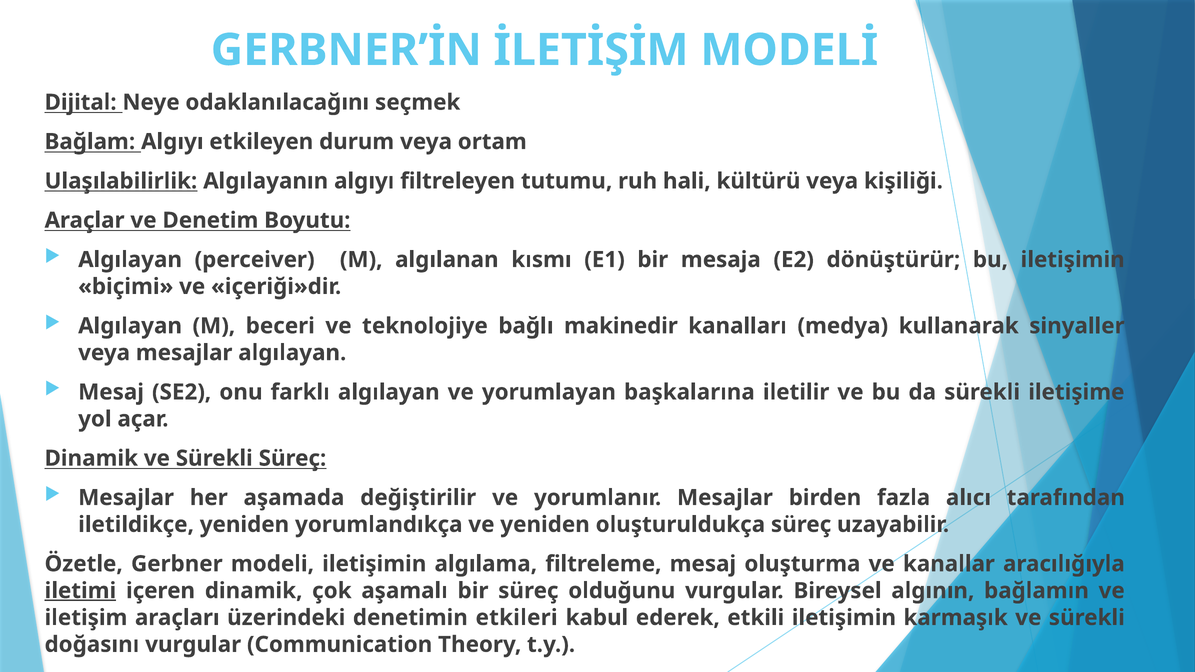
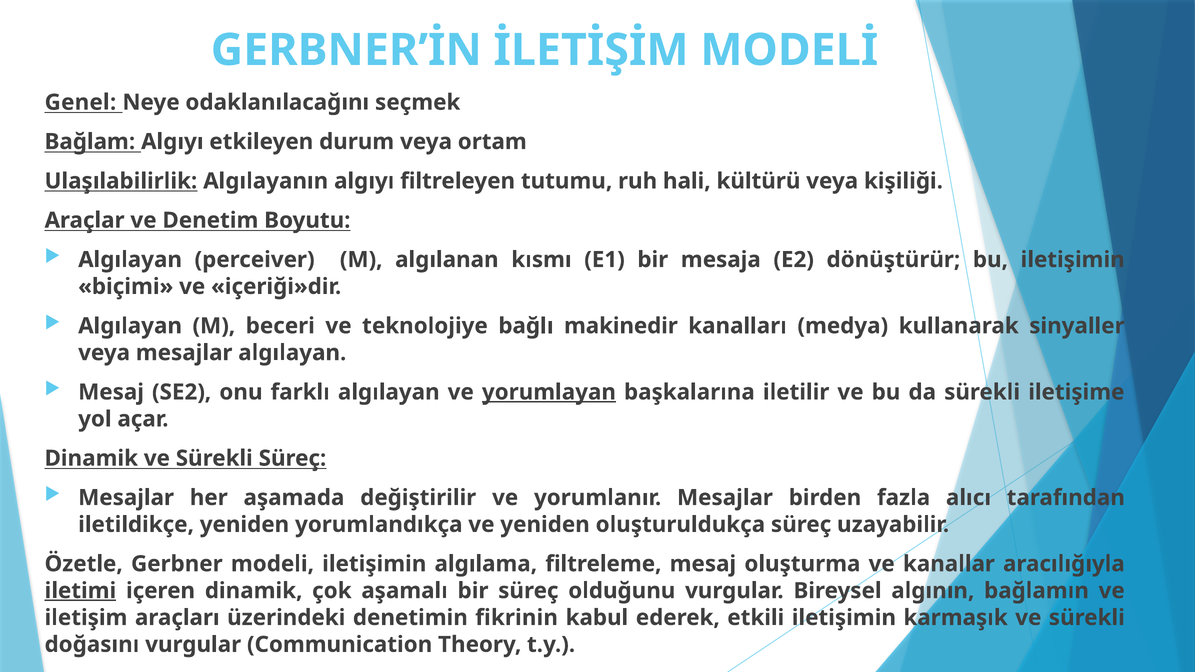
Dijital: Dijital -> Genel (80, 102)
yorumlayan underline: none -> present (549, 392)
etkileri: etkileri -> fikrinin (517, 618)
